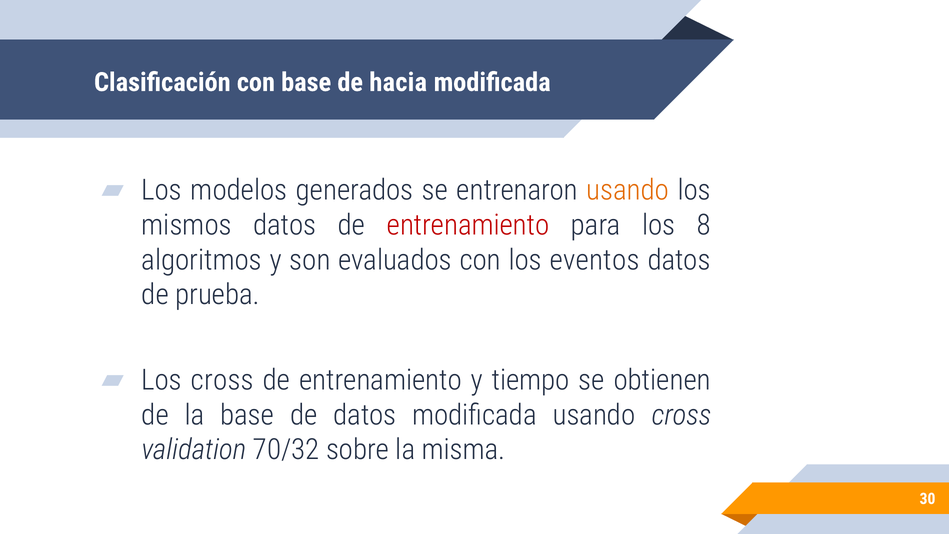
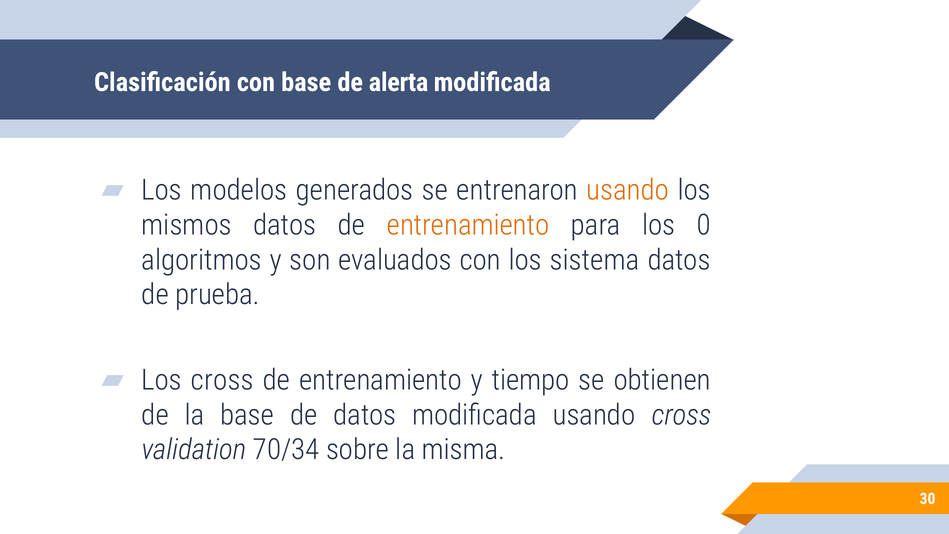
hacia: hacia -> alerta (398, 82)
entrenamiento colour: red -> orange (468, 225)
8: 8 -> 0 (704, 225)
eventos: eventos -> sistema (595, 260)
70/32: 70/32 -> 70/34 (286, 450)
